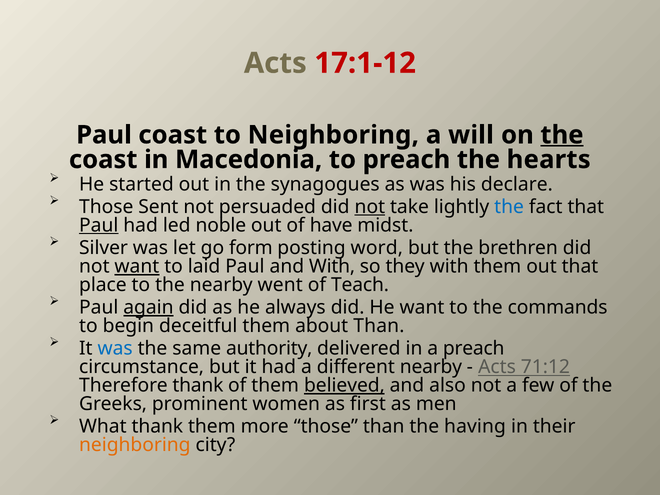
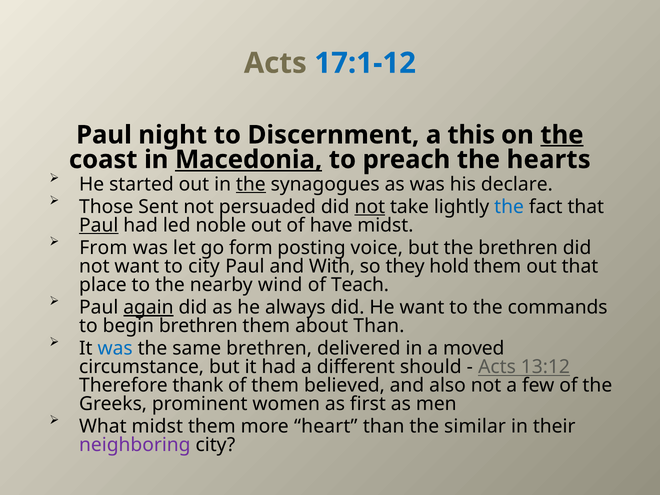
17:1-12 colour: red -> blue (365, 63)
Paul coast: coast -> night (173, 135)
to Neighboring: Neighboring -> Discernment (333, 135)
will: will -> this (471, 135)
Macedonia underline: none -> present (249, 160)
the underline: none -> present (251, 184)
Silver: Silver -> From (103, 248)
word: word -> voice (377, 248)
want underline: present -> none (137, 266)
to laid: laid -> city (204, 266)
they with: with -> hold (449, 266)
went: went -> wind (280, 285)
begin deceitful: deceitful -> brethren (198, 326)
same authority: authority -> brethren (269, 349)
a preach: preach -> moved (474, 349)
different nearby: nearby -> should (431, 367)
71:12: 71:12 -> 13:12 (545, 367)
believed underline: present -> none (344, 385)
What thank: thank -> midst (157, 427)
more those: those -> heart (326, 427)
having: having -> similar (475, 427)
neighboring colour: orange -> purple (135, 445)
